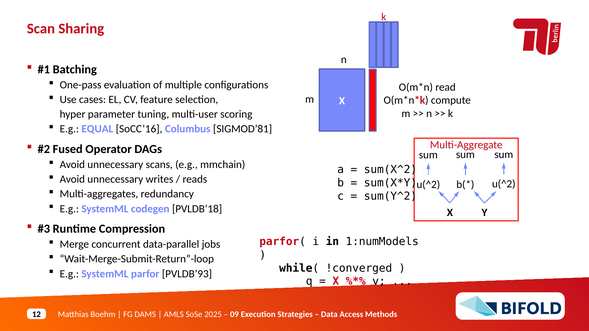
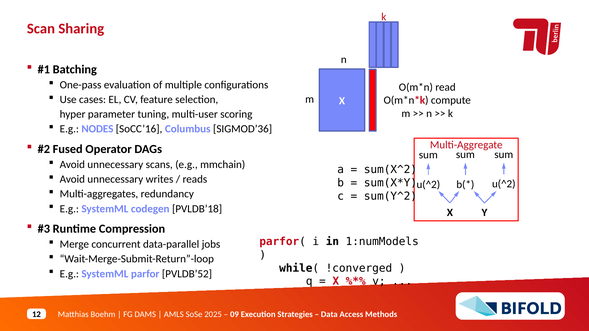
EQUAL: EQUAL -> NODES (97, 129)
SIGMOD’81: SIGMOD’81 -> SIGMOD’36 (243, 129)
PVLDB’93: PVLDB’93 -> PVLDB’52 (187, 274)
